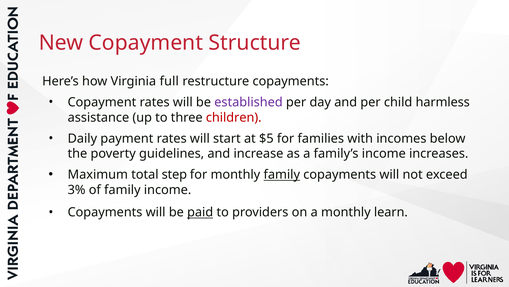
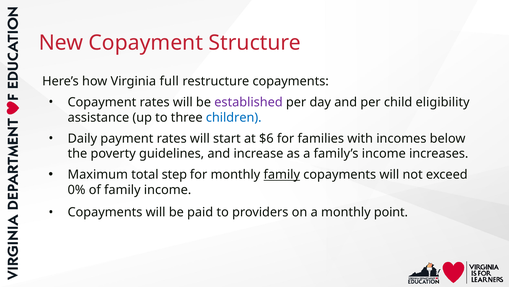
harmless: harmless -> eligibility (443, 102)
children colour: red -> blue (234, 117)
$5: $5 -> $6 (266, 138)
3%: 3% -> 0% (77, 190)
paid underline: present -> none (200, 212)
learn: learn -> point (391, 212)
